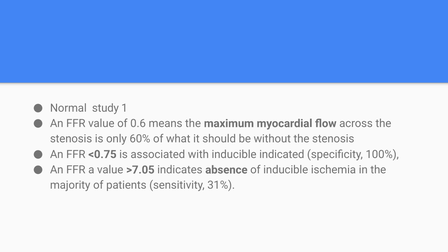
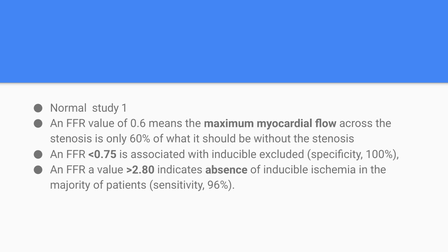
indicated: indicated -> excluded (282, 154)
>7.05: >7.05 -> >2.80 (140, 170)
31%: 31% -> 96% (221, 185)
